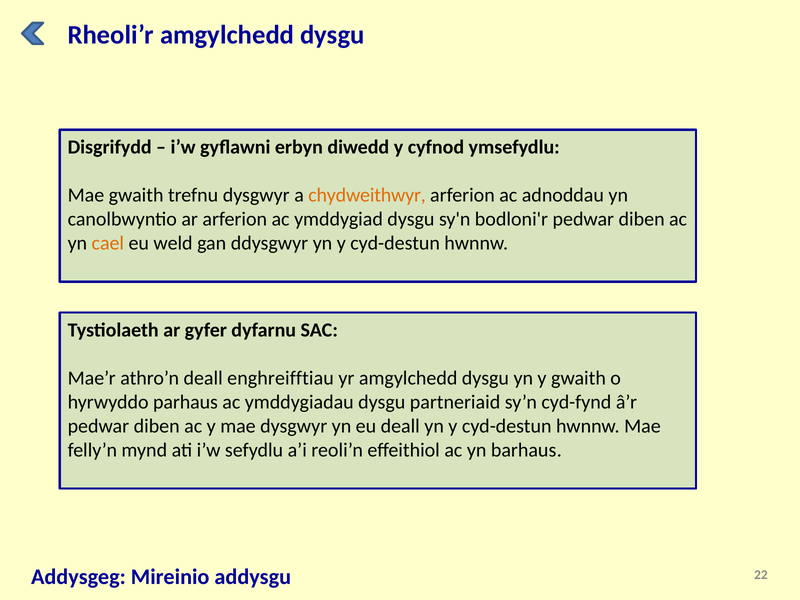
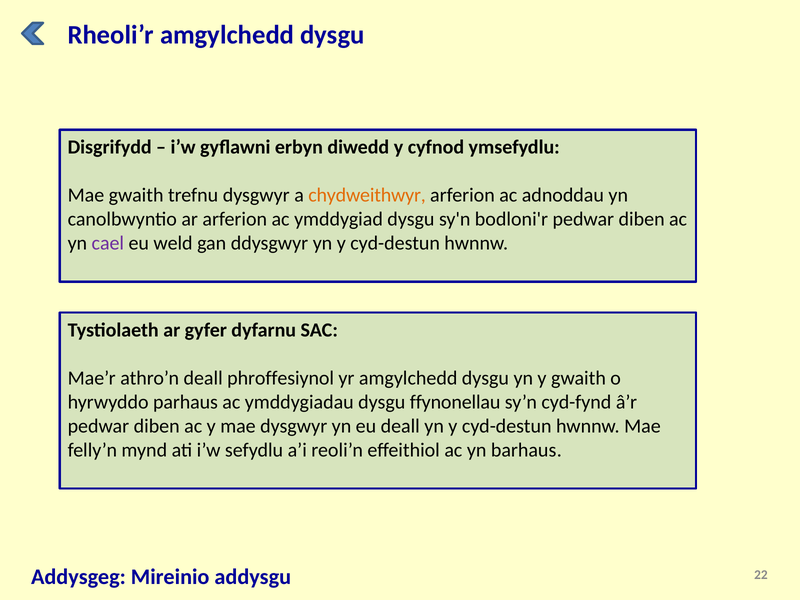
cael colour: orange -> purple (108, 243)
enghreifftiau: enghreifftiau -> phroffesiynol (281, 378)
partneriaid: partneriaid -> ffynonellau (455, 402)
